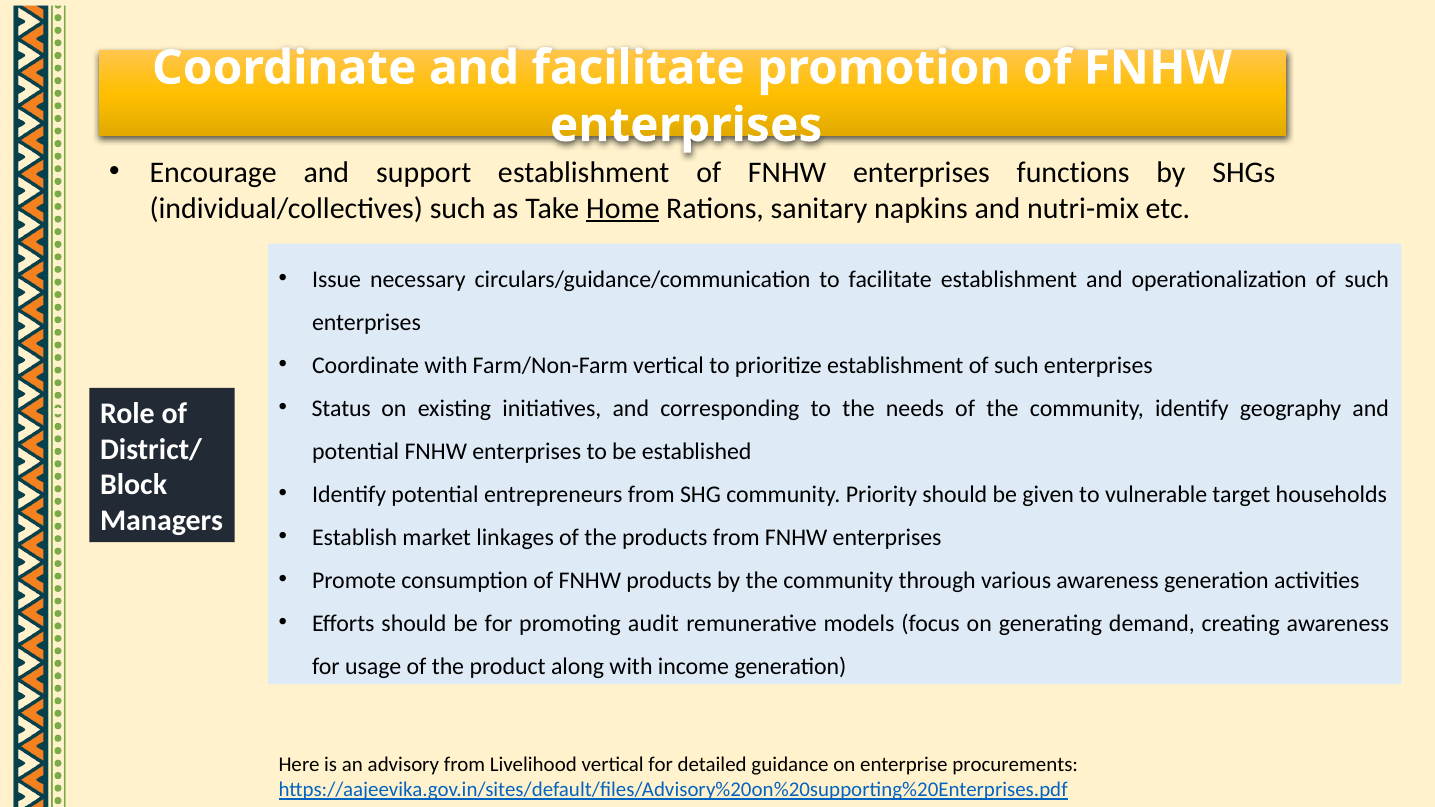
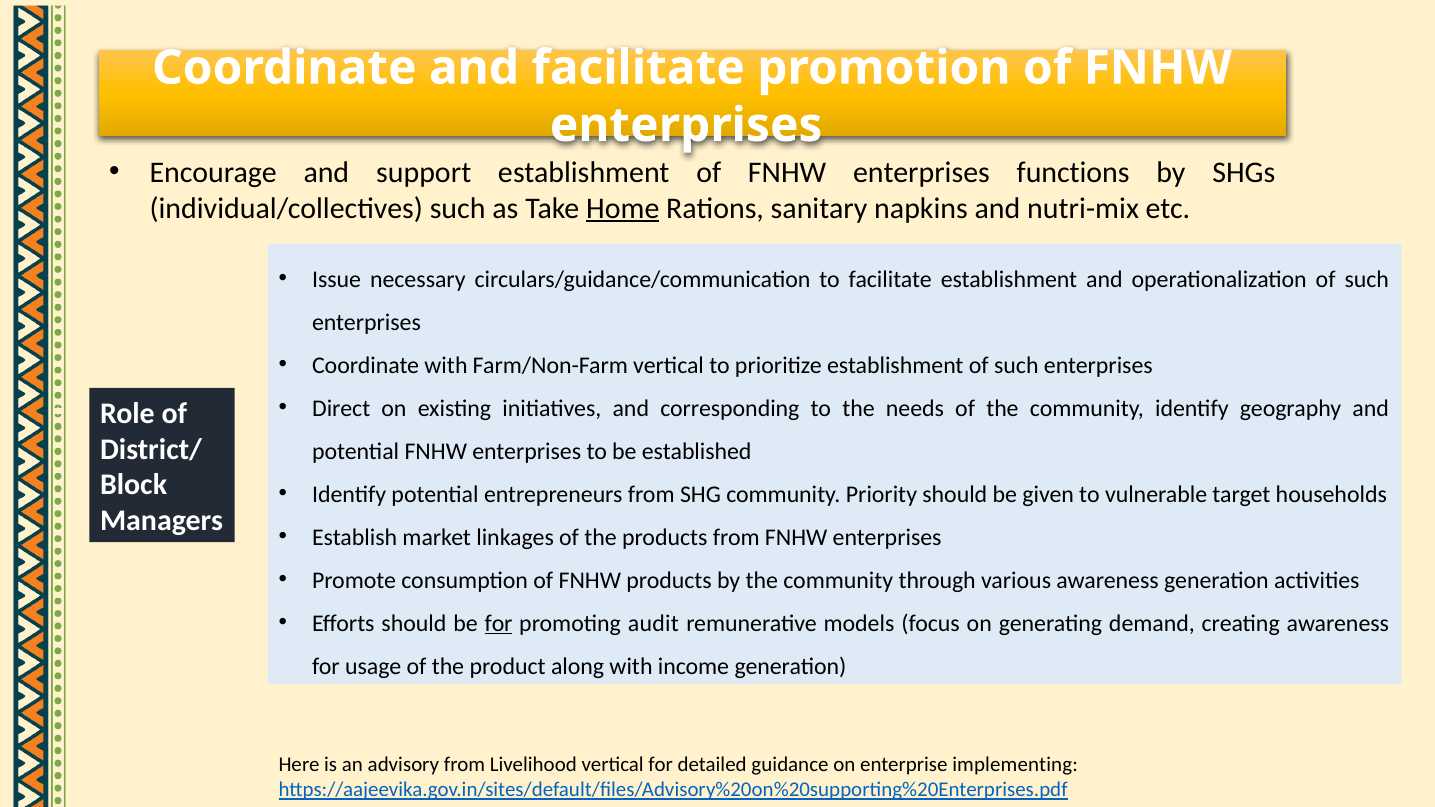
Status: Status -> Direct (341, 408)
for underline: none -> present (499, 623)
procurements: procurements -> implementing (1015, 765)
